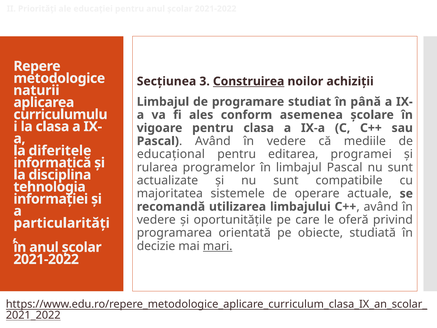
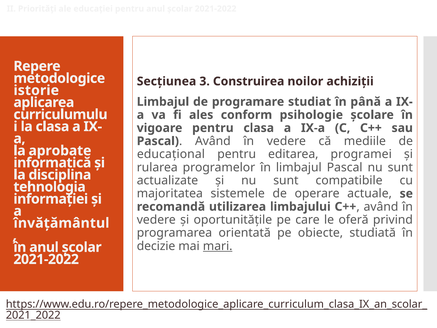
Construirea underline: present -> none (249, 81)
naturii: naturii -> istorie (36, 90)
asemenea: asemenea -> psihologie (311, 115)
diferitele: diferitele -> aprobate (60, 151)
particularități: particularități -> învățământul (62, 223)
